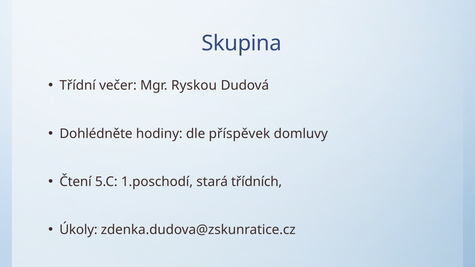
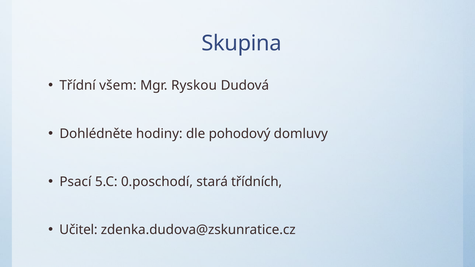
večer: večer -> všem (118, 86)
příspěvek: příspěvek -> pohodový (240, 134)
Čtení: Čtení -> Psací (75, 182)
1.poschodí: 1.poschodí -> 0.poschodí (157, 182)
Úkoly: Úkoly -> Učitel (78, 230)
